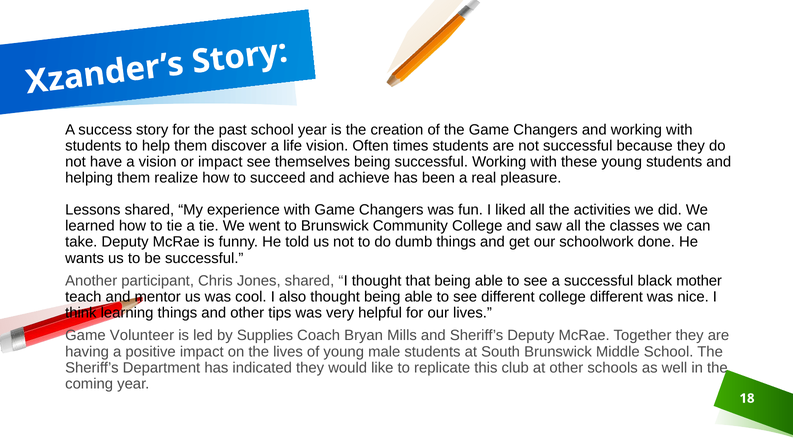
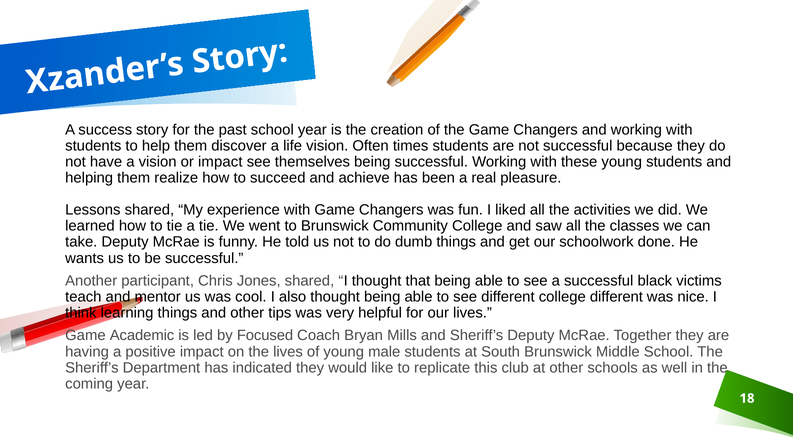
mother: mother -> victims (699, 281)
Volunteer: Volunteer -> Academic (142, 336)
Supplies: Supplies -> Focused (265, 336)
